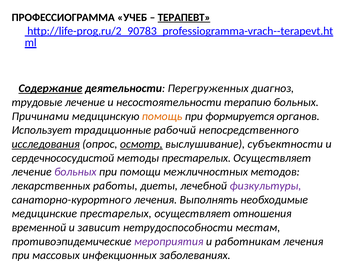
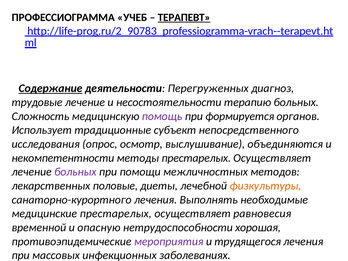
Причинами: Причинами -> Сложность (40, 116)
помощь colour: orange -> purple (162, 116)
рабочий: рабочий -> субъект (175, 130)
исследования underline: present -> none (46, 144)
осмотр underline: present -> none (141, 144)
субъектности: субъектности -> объединяются (285, 144)
сердечнососудистой: сердечнососудистой -> некомпетентности (63, 158)
работы: работы -> половые (115, 186)
физкультуры colour: purple -> orange (265, 186)
отношения: отношения -> равновесия (262, 214)
зависит: зависит -> опасную (99, 228)
местам: местам -> хорошая (258, 228)
работникам: работникам -> трудящегося (248, 241)
